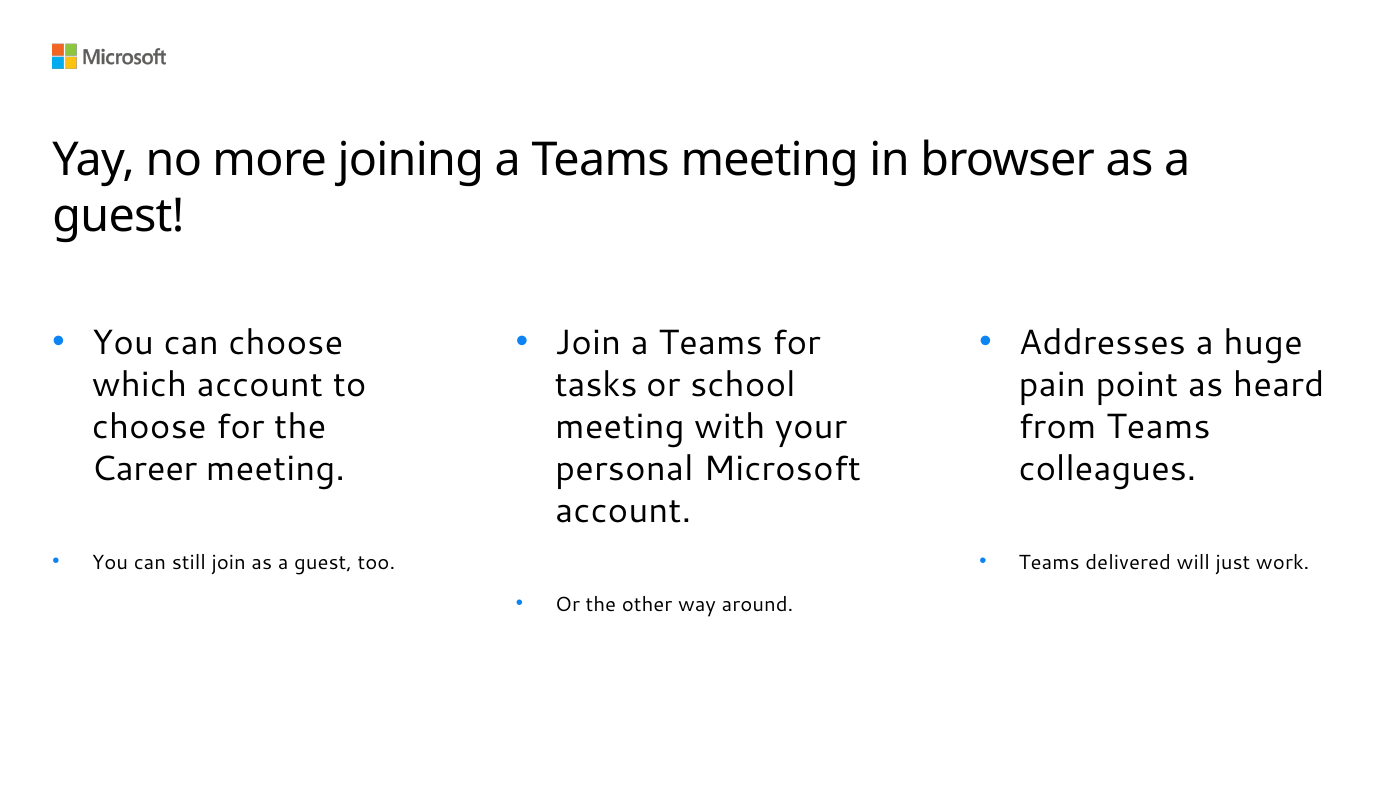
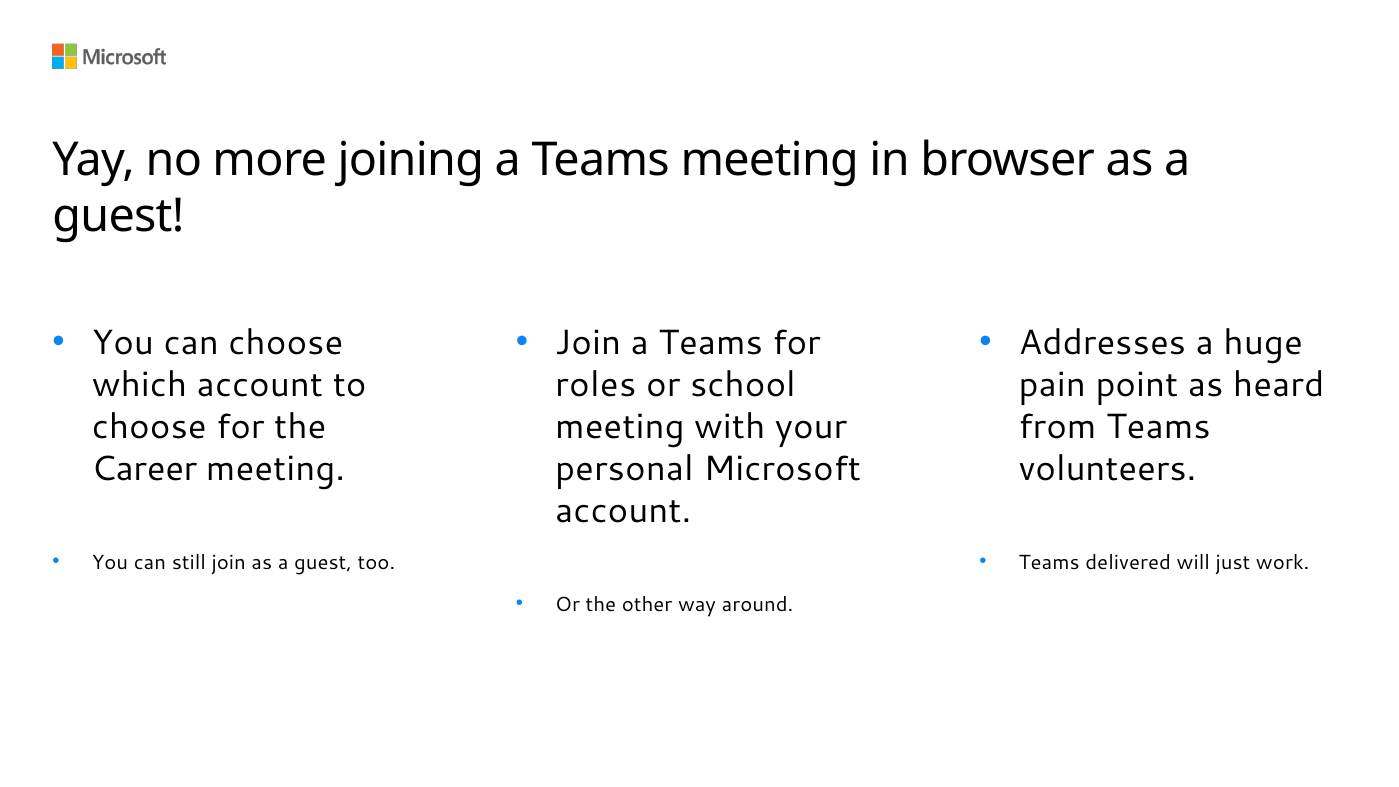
tasks: tasks -> roles (596, 385)
colleagues: colleagues -> volunteers (1108, 469)
